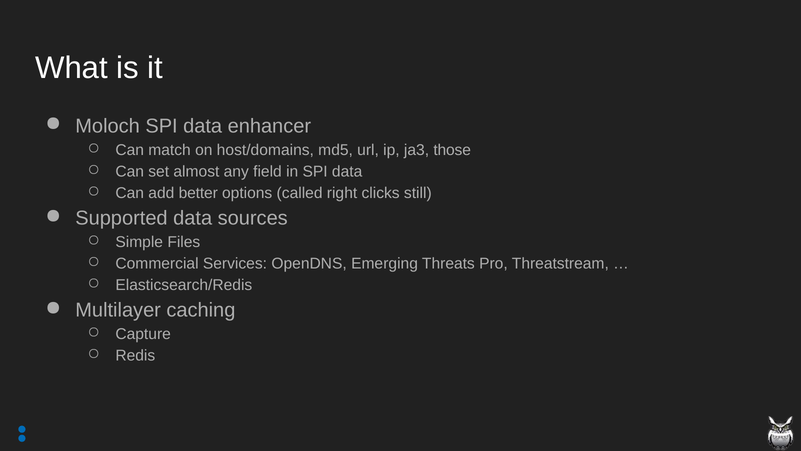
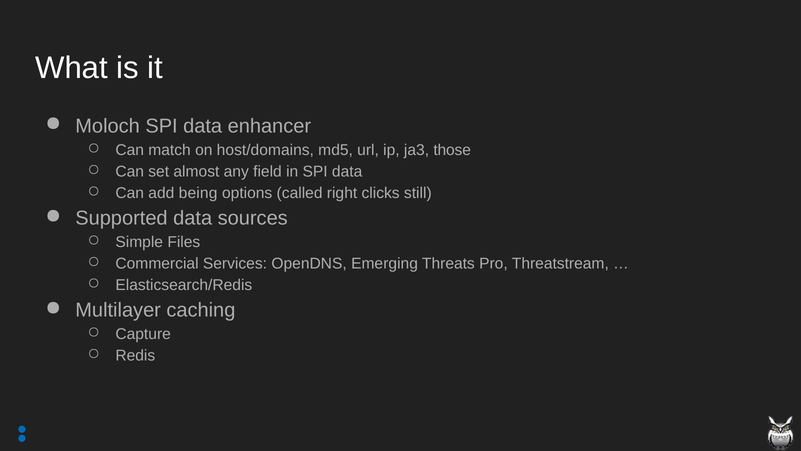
better: better -> being (198, 193)
